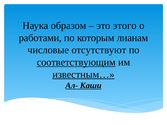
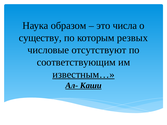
этого: этого -> числа (125, 26)
работами: работами -> существу (40, 38)
лианам: лианам -> резвых (132, 38)
соответствующим underline: present -> none (76, 62)
